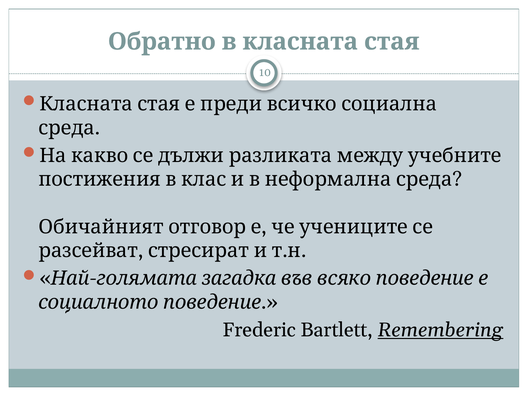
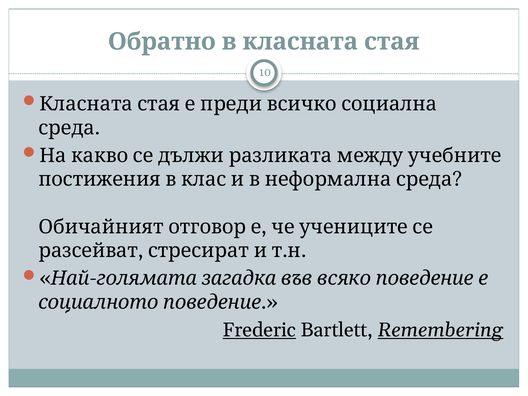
Frederic underline: none -> present (259, 330)
